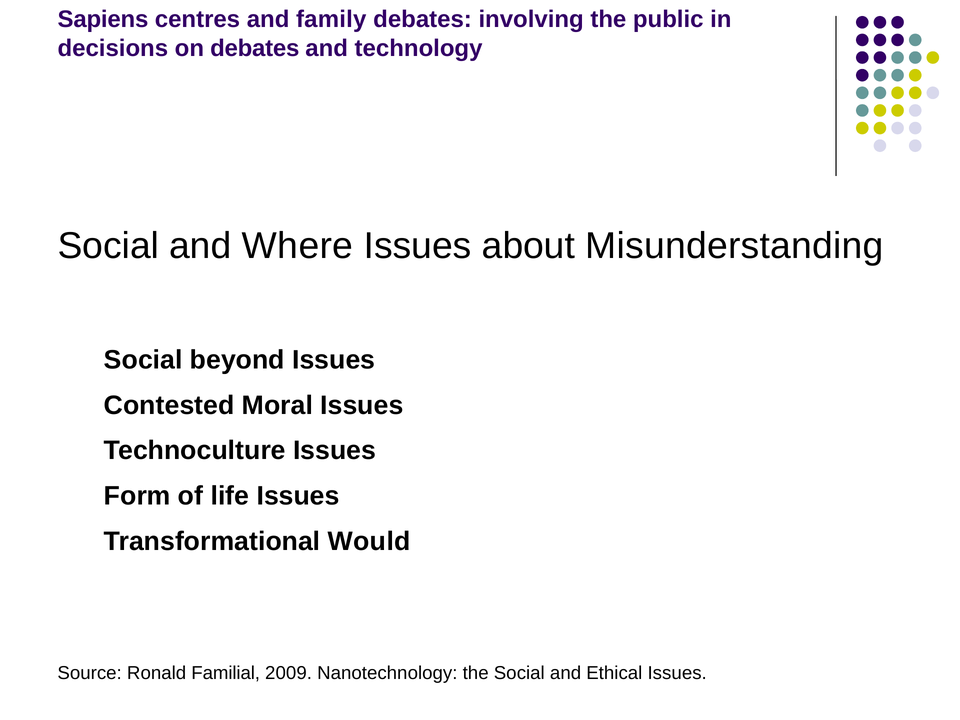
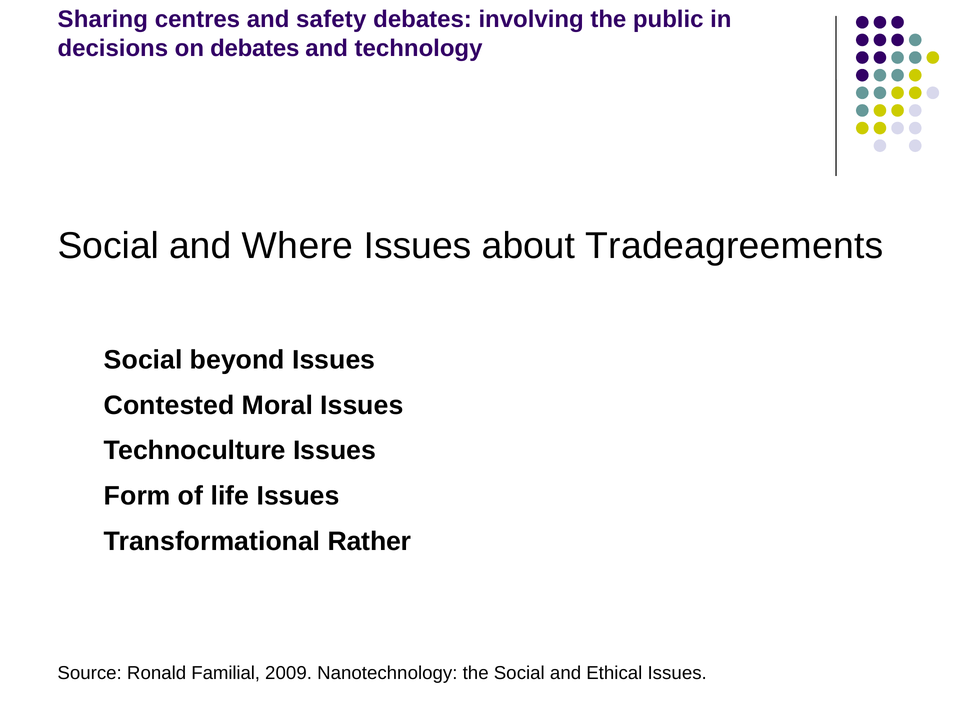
Sapiens: Sapiens -> Sharing (103, 19)
family: family -> safety (331, 19)
Misunderstanding: Misunderstanding -> Tradeagreements (734, 246)
Would: Would -> Rather (369, 541)
